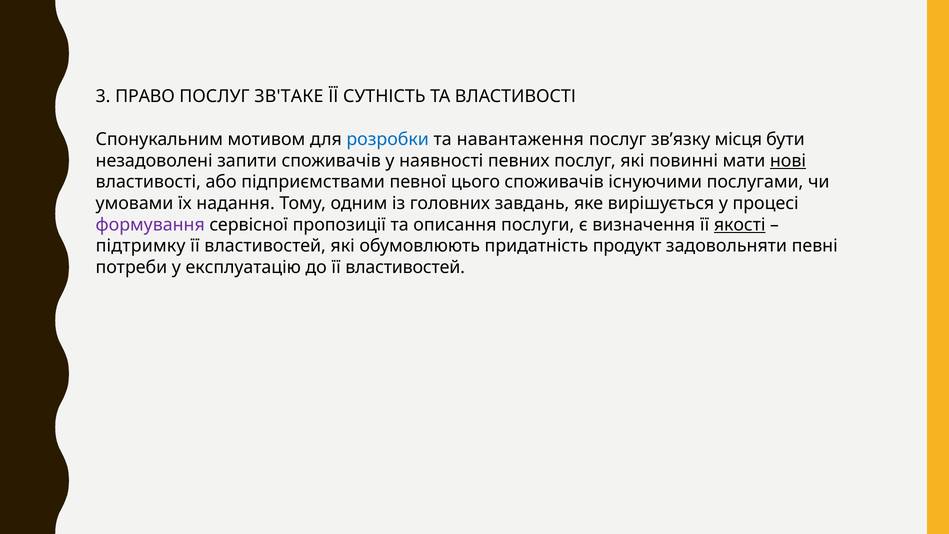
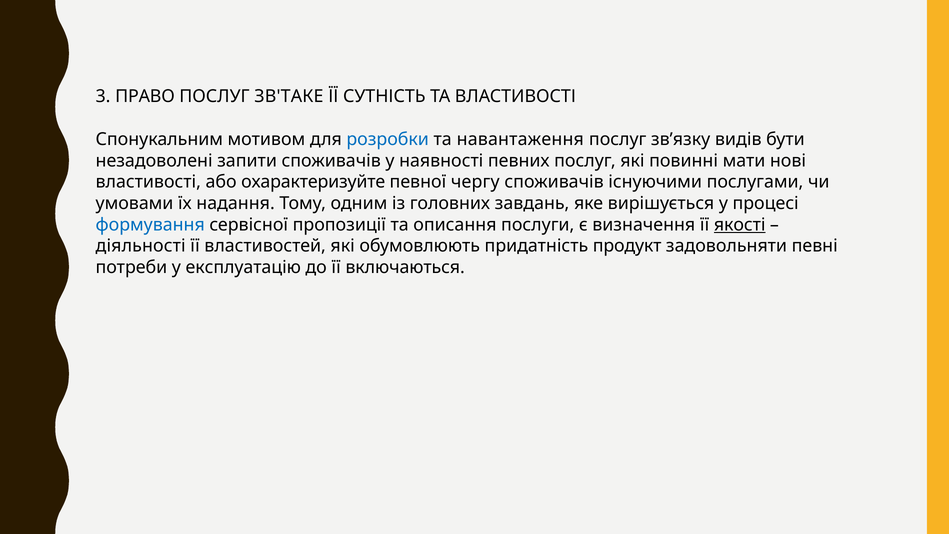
місця: місця -> видів (738, 139)
нові underline: present -> none (788, 161)
підприємствами: підприємствами -> охарактеризуйте (313, 182)
цього: цього -> чергу (475, 182)
формування colour: purple -> blue (150, 225)
підтримку: підтримку -> діяльності (141, 246)
до її властивостей: властивостей -> включаються (405, 267)
